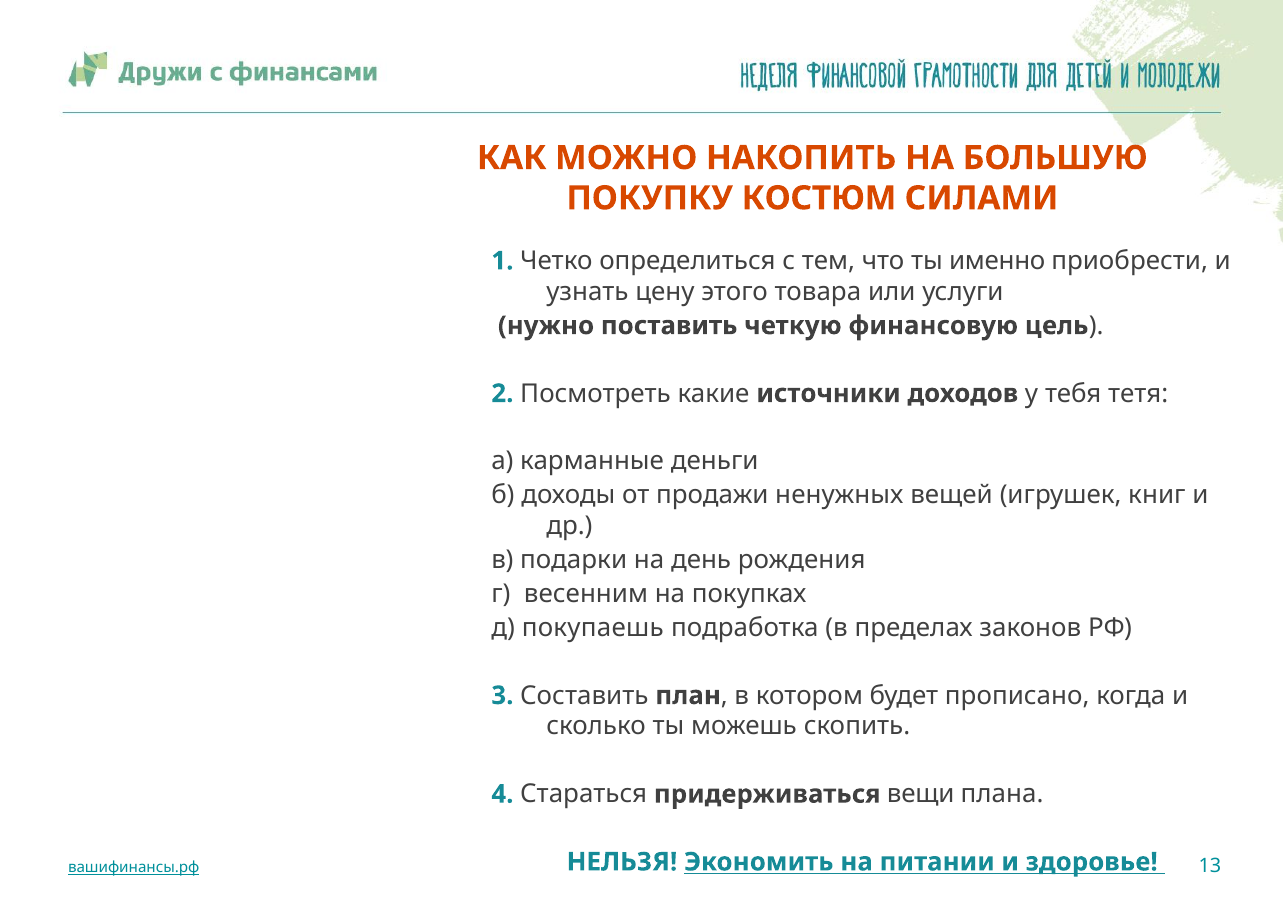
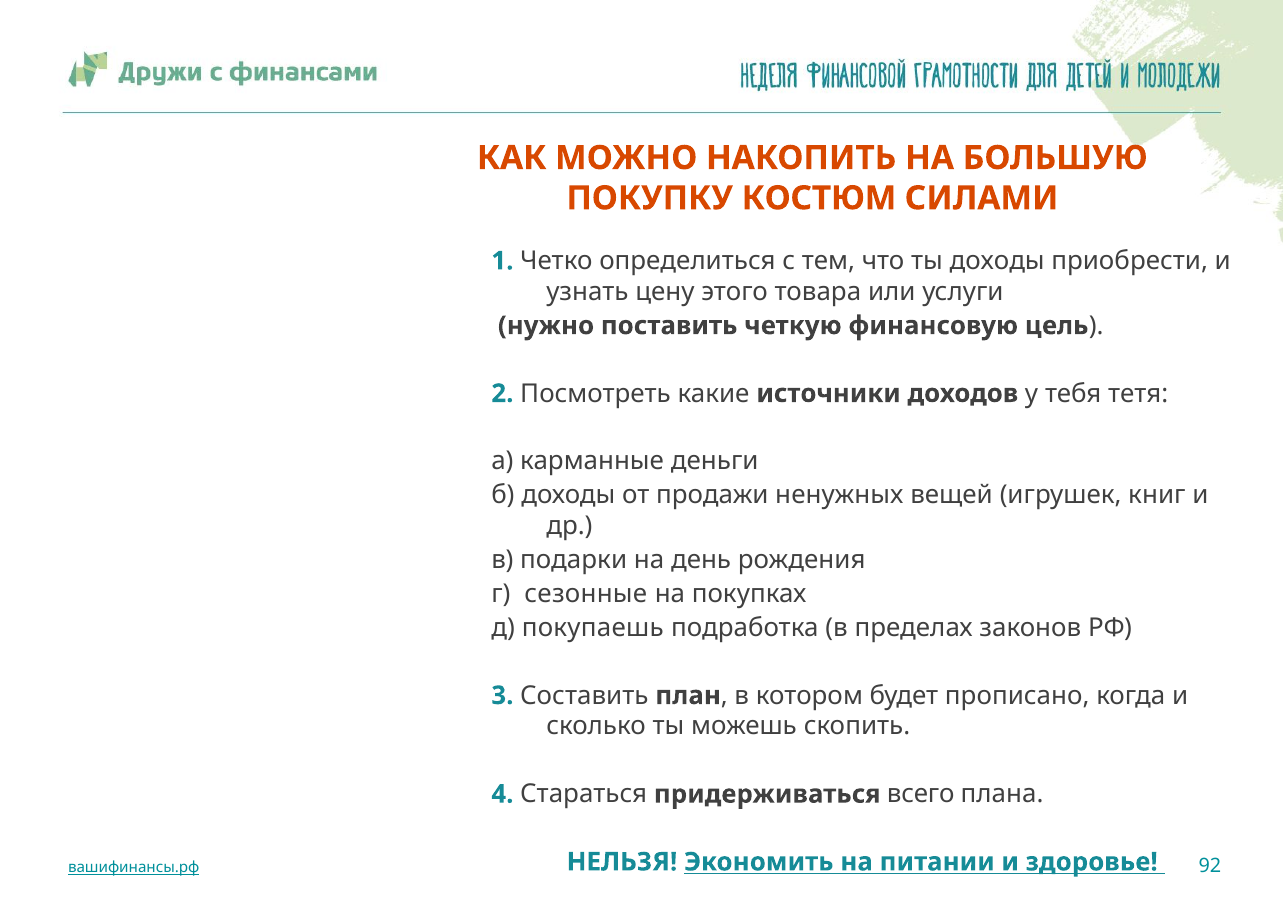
ты именно: именно -> доходы (997, 261)
весенним: весенним -> сезонные (586, 594)
вещи: вещи -> всего (921, 794)
13: 13 -> 92 (1210, 865)
